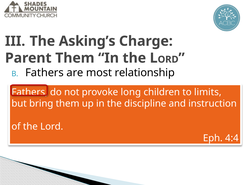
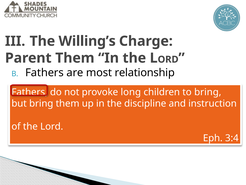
Asking’s: Asking’s -> Willing’s (87, 41)
to limits: limits -> bring (208, 92)
4:4: 4:4 -> 3:4 (232, 138)
